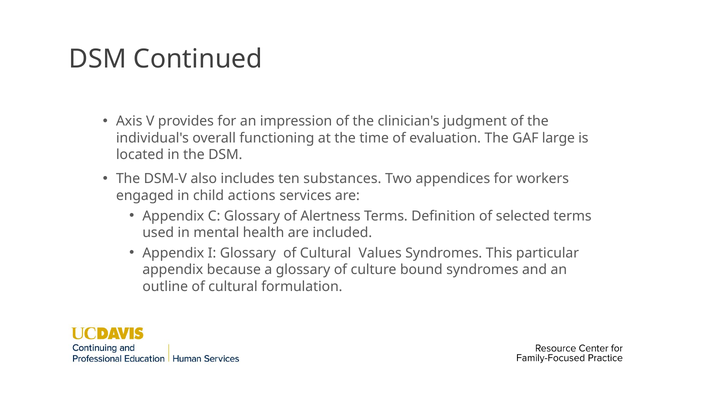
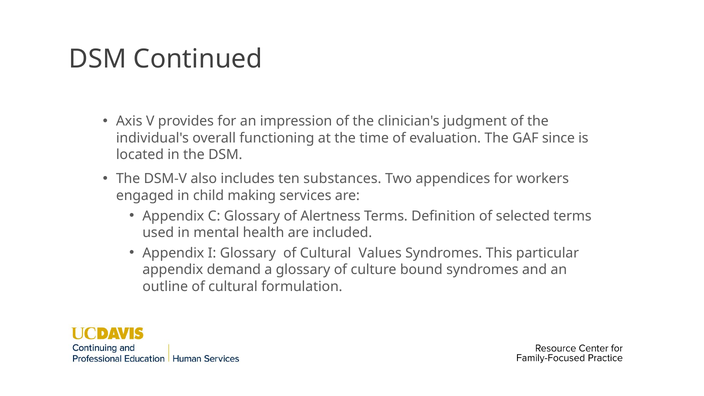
large: large -> since (558, 138)
actions: actions -> making (252, 196)
because: because -> demand (234, 270)
